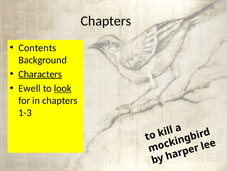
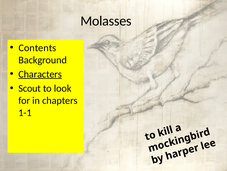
Chapters: Chapters -> Molasses (106, 21)
Ewell: Ewell -> Scout (30, 88)
look underline: present -> none (63, 88)
1-3: 1-3 -> 1-1 (25, 112)
